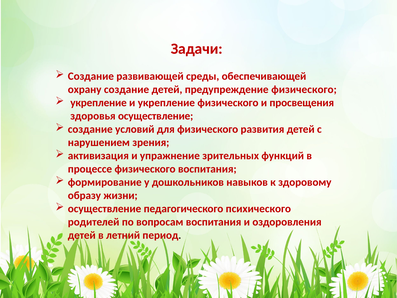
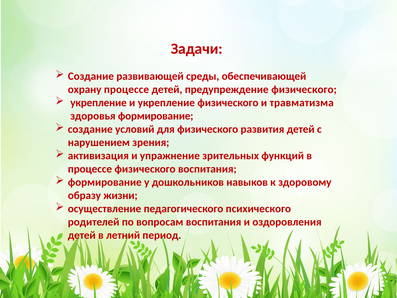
охрану создание: создание -> процессе (126, 89)
просвещения: просвещения -> травматизма (302, 103)
здоровья осуществление: осуществление -> формирование (156, 116)
